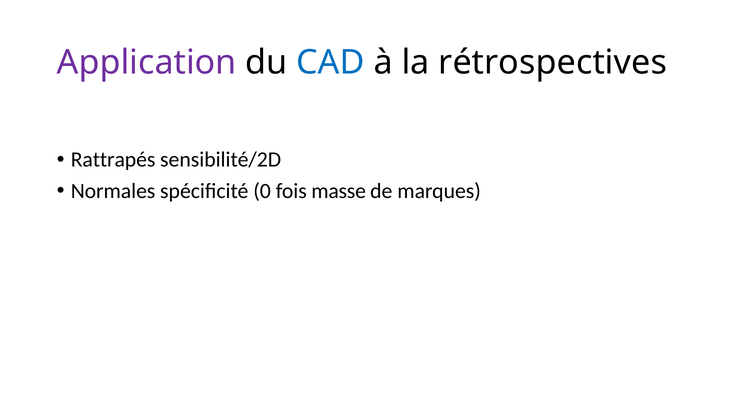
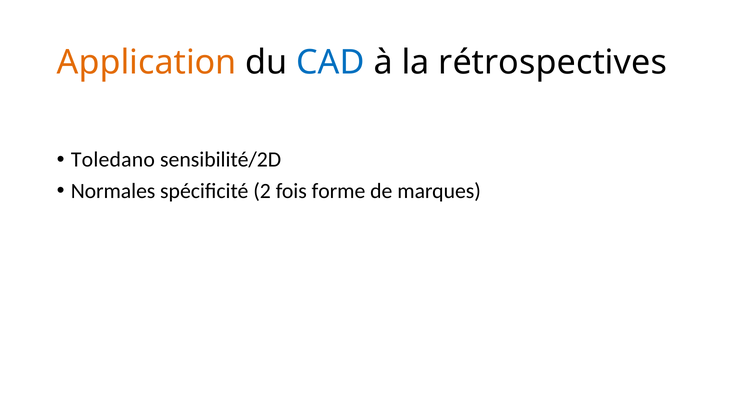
Application colour: purple -> orange (147, 63)
Rattrapés: Rattrapés -> Toledano (113, 160)
0: 0 -> 2 (262, 191)
masse: masse -> forme (339, 191)
